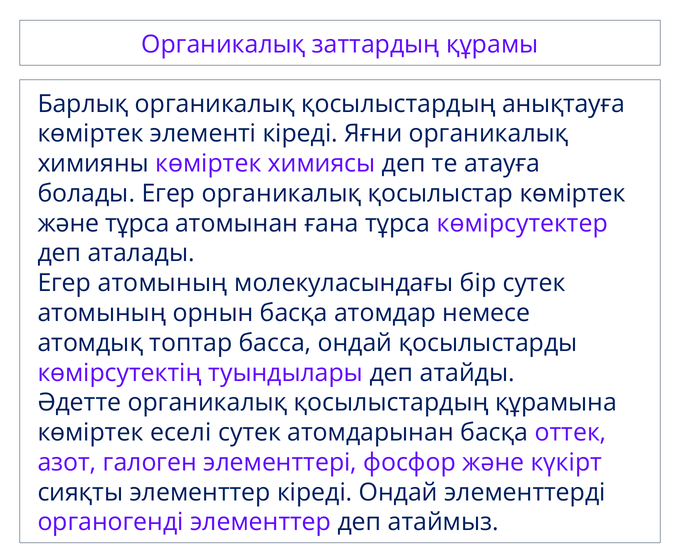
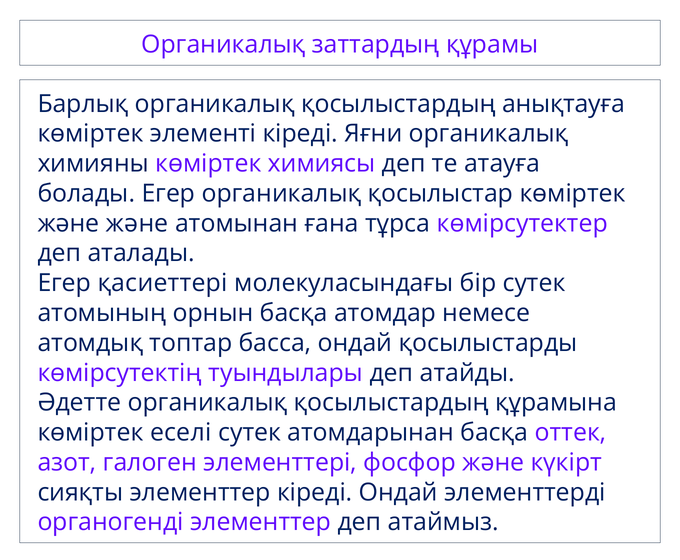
және тұрса: тұрса -> және (137, 224)
Егер атомының: атомының -> қасиеттері (163, 283)
